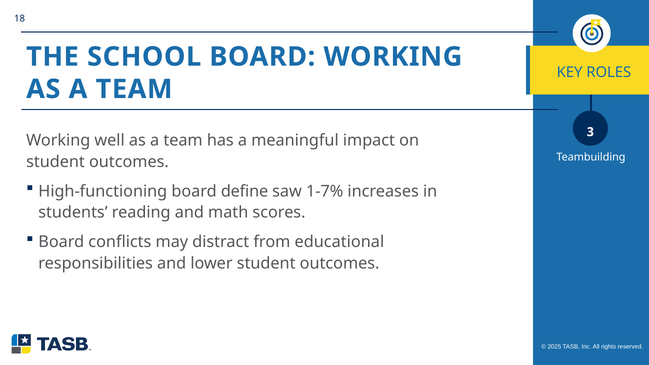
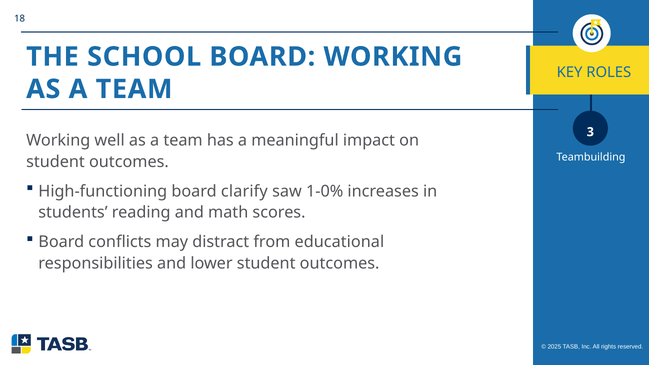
define: define -> clarify (244, 191)
1-7%: 1-7% -> 1-0% (325, 191)
